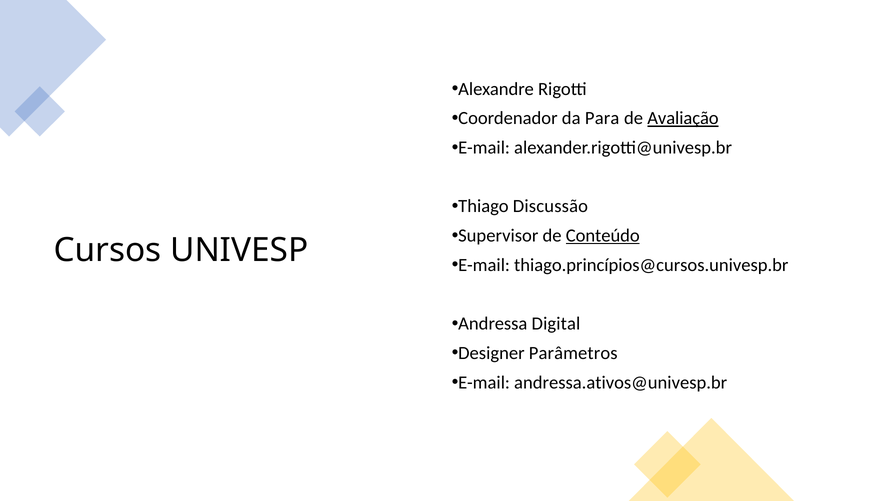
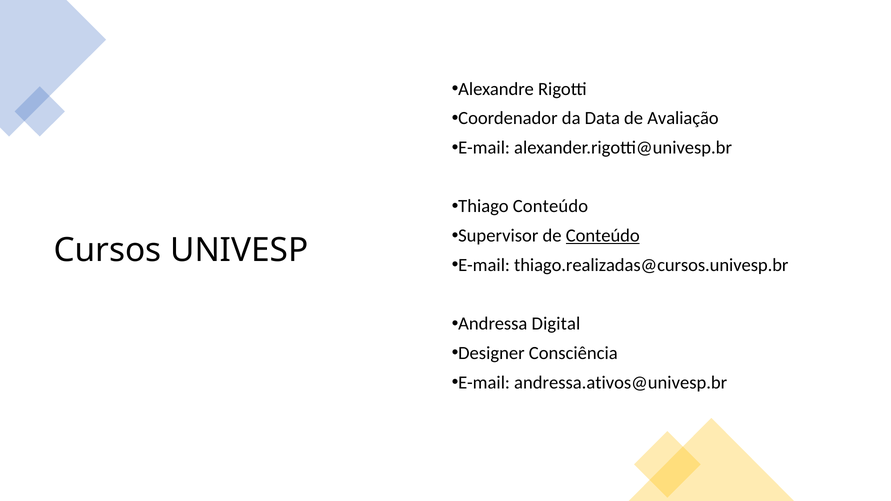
Para: Para -> Data (602, 118)
Avaliação underline: present -> none (683, 118)
Thiago Discussão: Discussão -> Conteúdo (550, 206)
thiago.princípios@cursos.univesp.br: thiago.princípios@cursos.univesp.br -> thiago.realizadas@cursos.univesp.br (651, 265)
Parâmetros: Parâmetros -> Consciência (573, 353)
